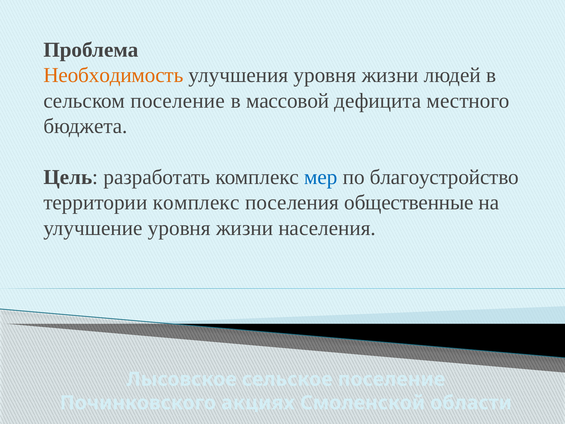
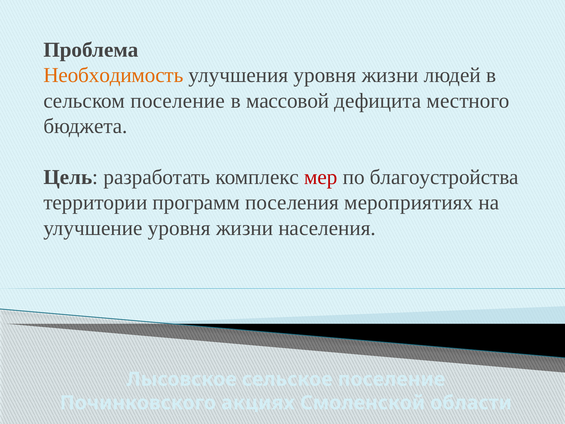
мер colour: blue -> red (321, 177)
благоустройство: благоустройство -> благоустройства (444, 177)
территории комплекс: комплекс -> программ (196, 202)
общественные: общественные -> мероприятиях (409, 202)
